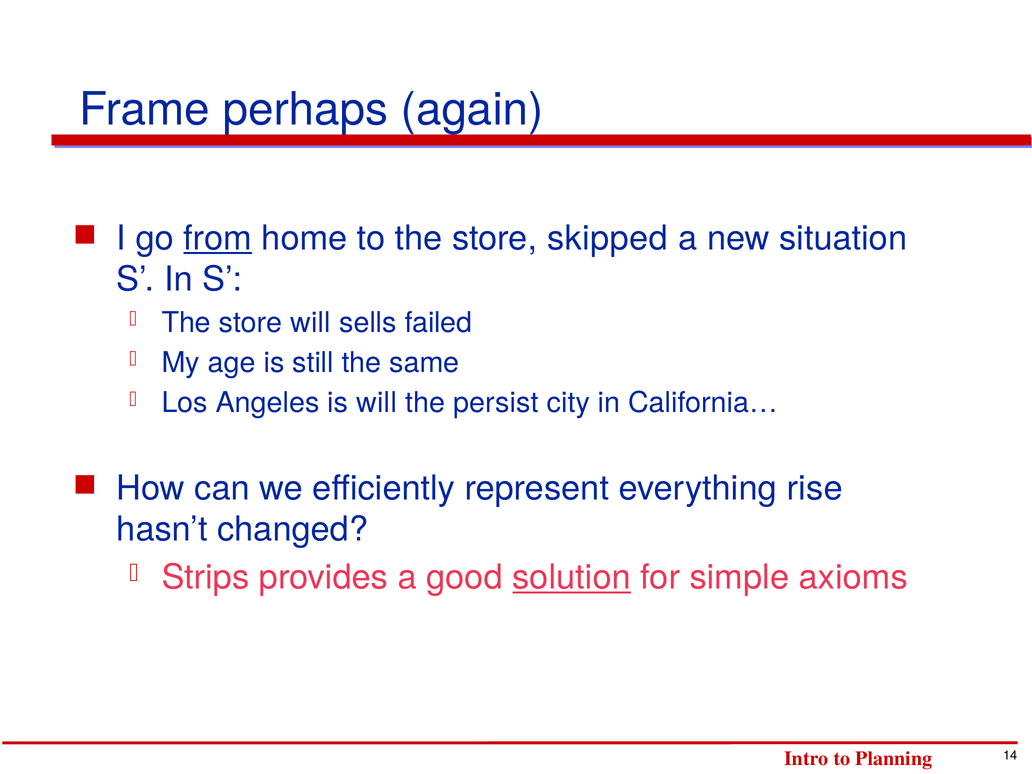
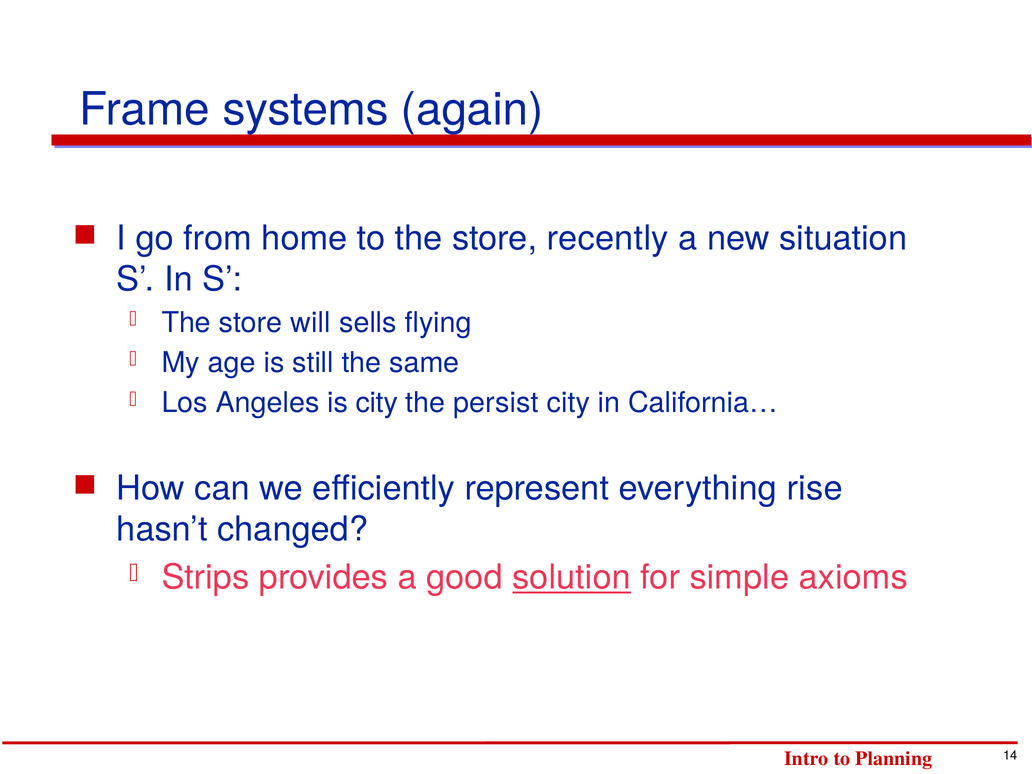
perhaps: perhaps -> systems (306, 110)
from underline: present -> none (218, 238)
skipped: skipped -> recently (608, 238)
failed: failed -> flying (438, 323)
is will: will -> city (377, 403)
